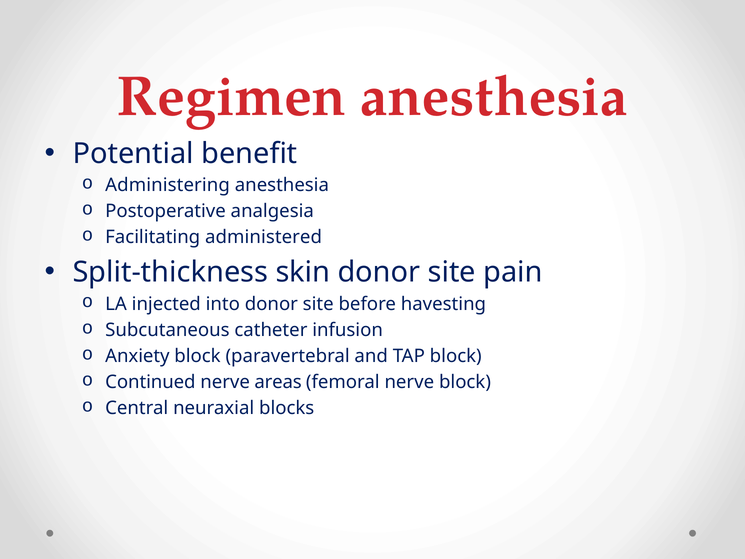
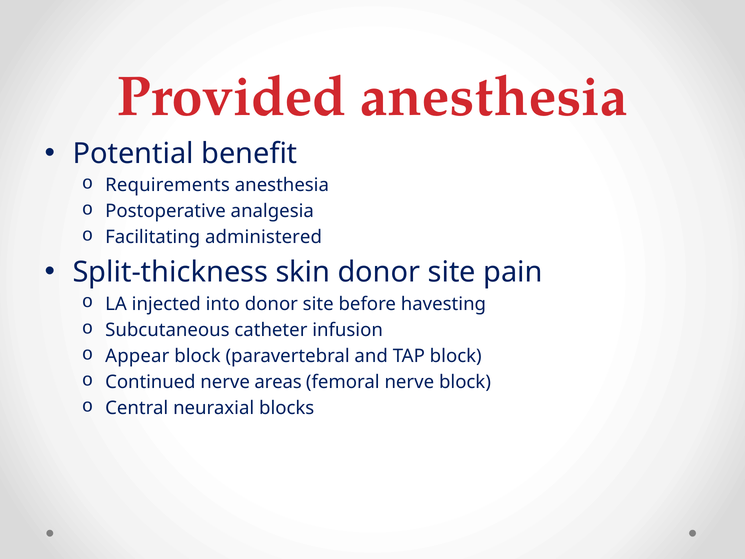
Regimen: Regimen -> Provided (232, 97)
Administering: Administering -> Requirements (168, 185)
Anxiety: Anxiety -> Appear (137, 356)
